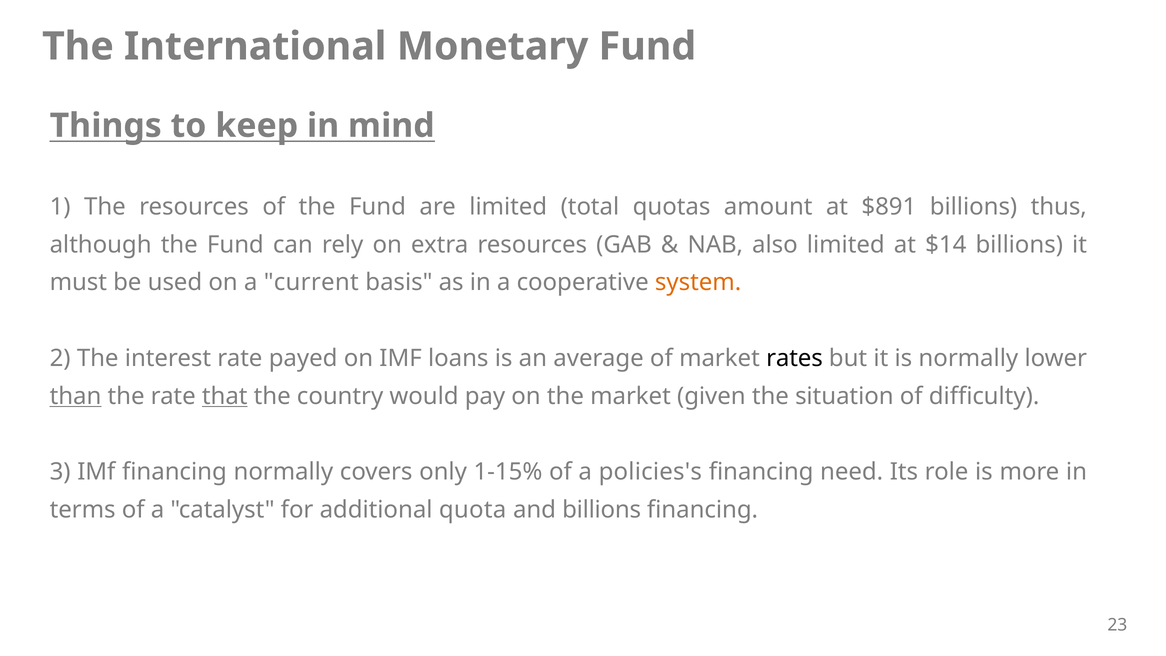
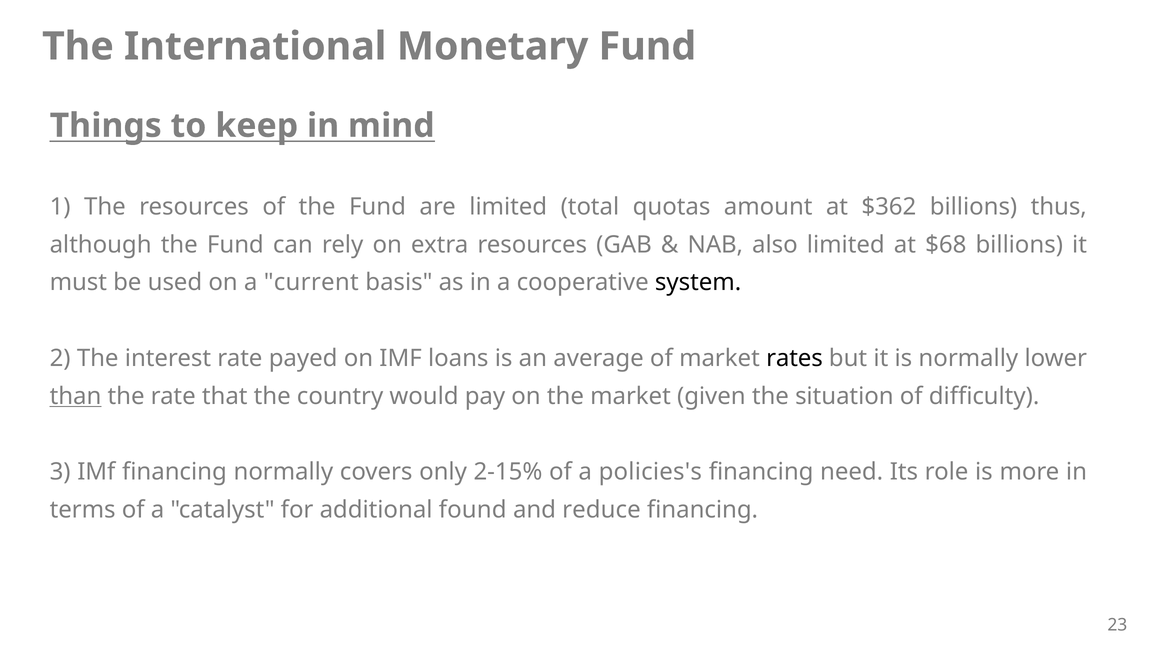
$891: $891 -> $362 (889, 207)
$14: $14 -> $68 (946, 245)
system colour: orange -> black (698, 283)
that underline: present -> none (225, 396)
1-15%: 1-15% -> 2-15% (508, 472)
quota: quota -> found (473, 510)
and billions: billions -> reduce (601, 510)
